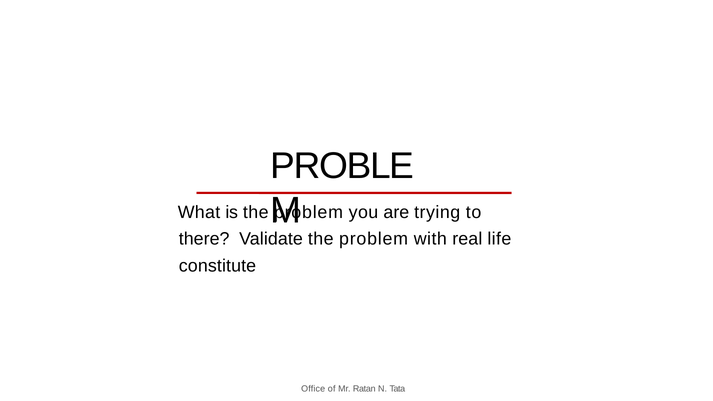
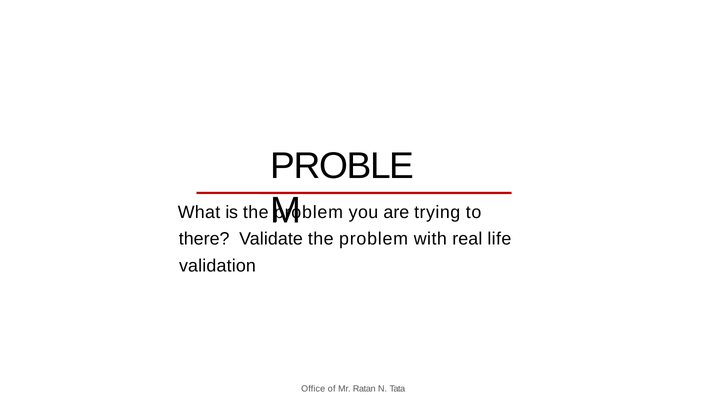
constitute: constitute -> validation (217, 266)
